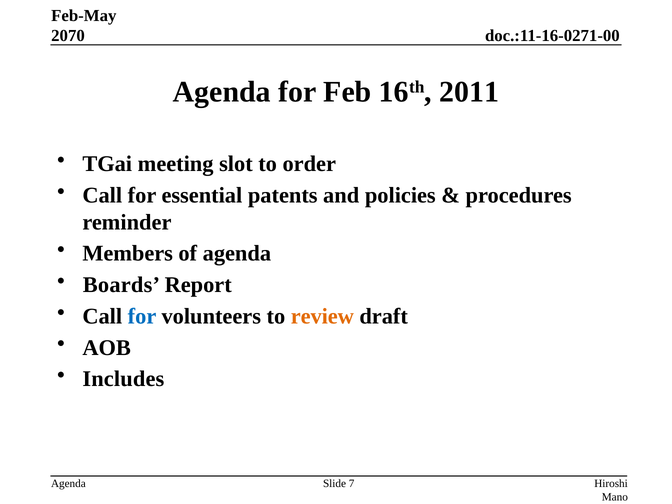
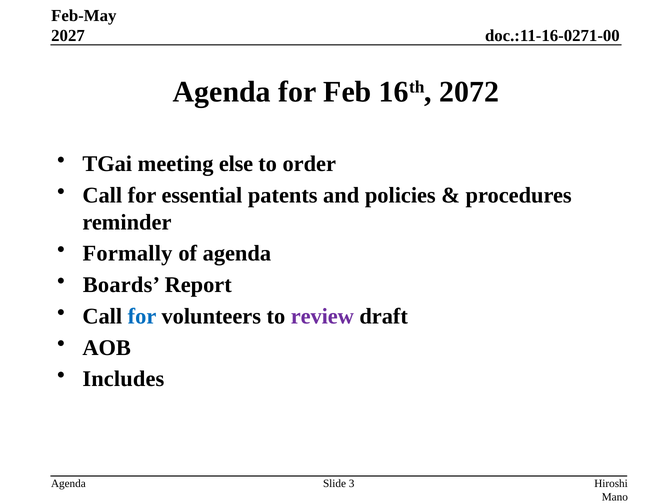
2070: 2070 -> 2027 (68, 36)
2011: 2011 -> 2072 (469, 92)
slot: slot -> else (236, 164)
Members: Members -> Formally (127, 254)
review colour: orange -> purple (322, 316)
7: 7 -> 3 (352, 483)
